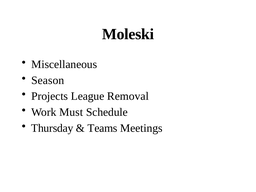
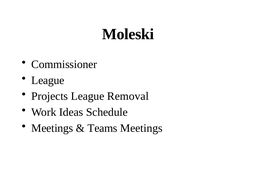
Miscellaneous: Miscellaneous -> Commissioner (64, 64)
Season: Season -> League (48, 80)
Must: Must -> Ideas (71, 112)
Thursday: Thursday -> Meetings (52, 128)
